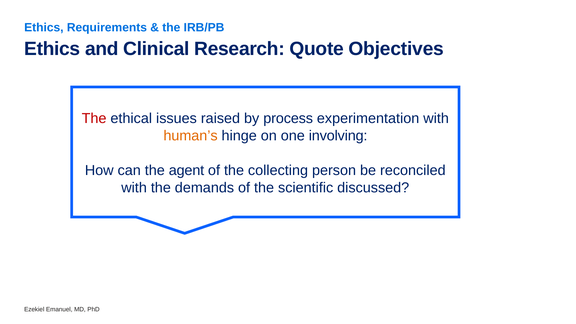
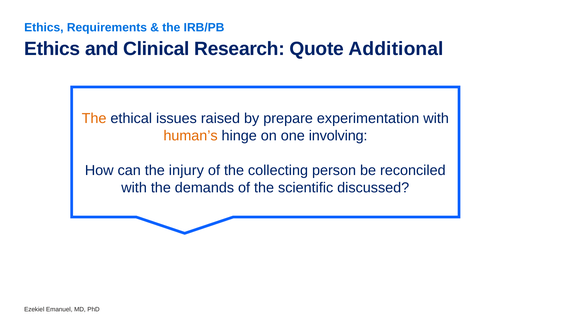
Objectives: Objectives -> Additional (396, 49)
The colour: red -> orange (94, 118)
process: process -> prepare (288, 118)
agent: agent -> injury (186, 170)
